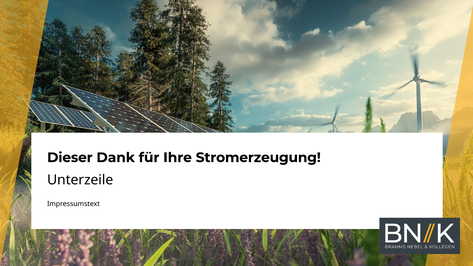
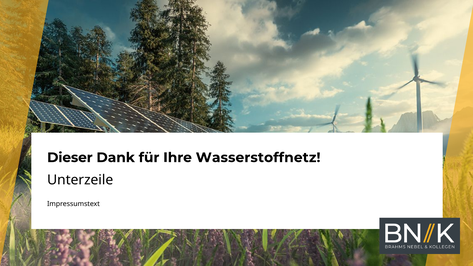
Stromerzeugung: Stromerzeugung -> Wasserstoffnetz (258, 158)
